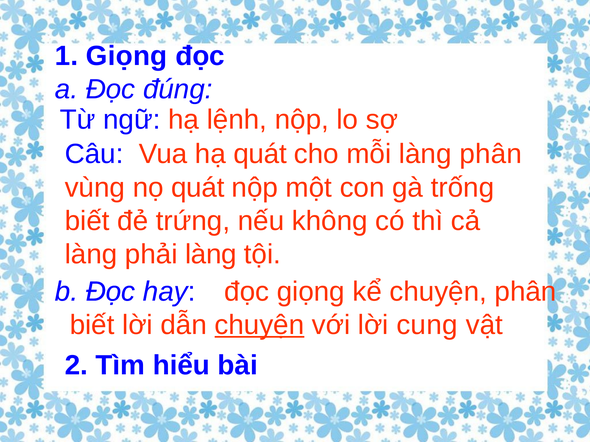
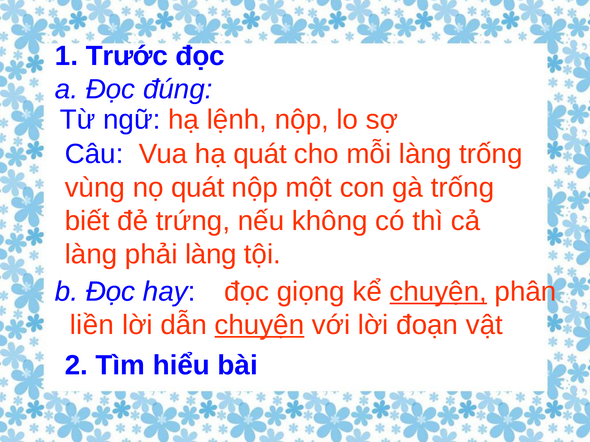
1 Giọng: Giọng -> Trước (127, 56)
làng phân: phân -> trống (491, 154)
chuyện underline: none -> present (438, 292)
biết: biết -> liền (92, 325)
cung: cung -> đoạn (427, 325)
